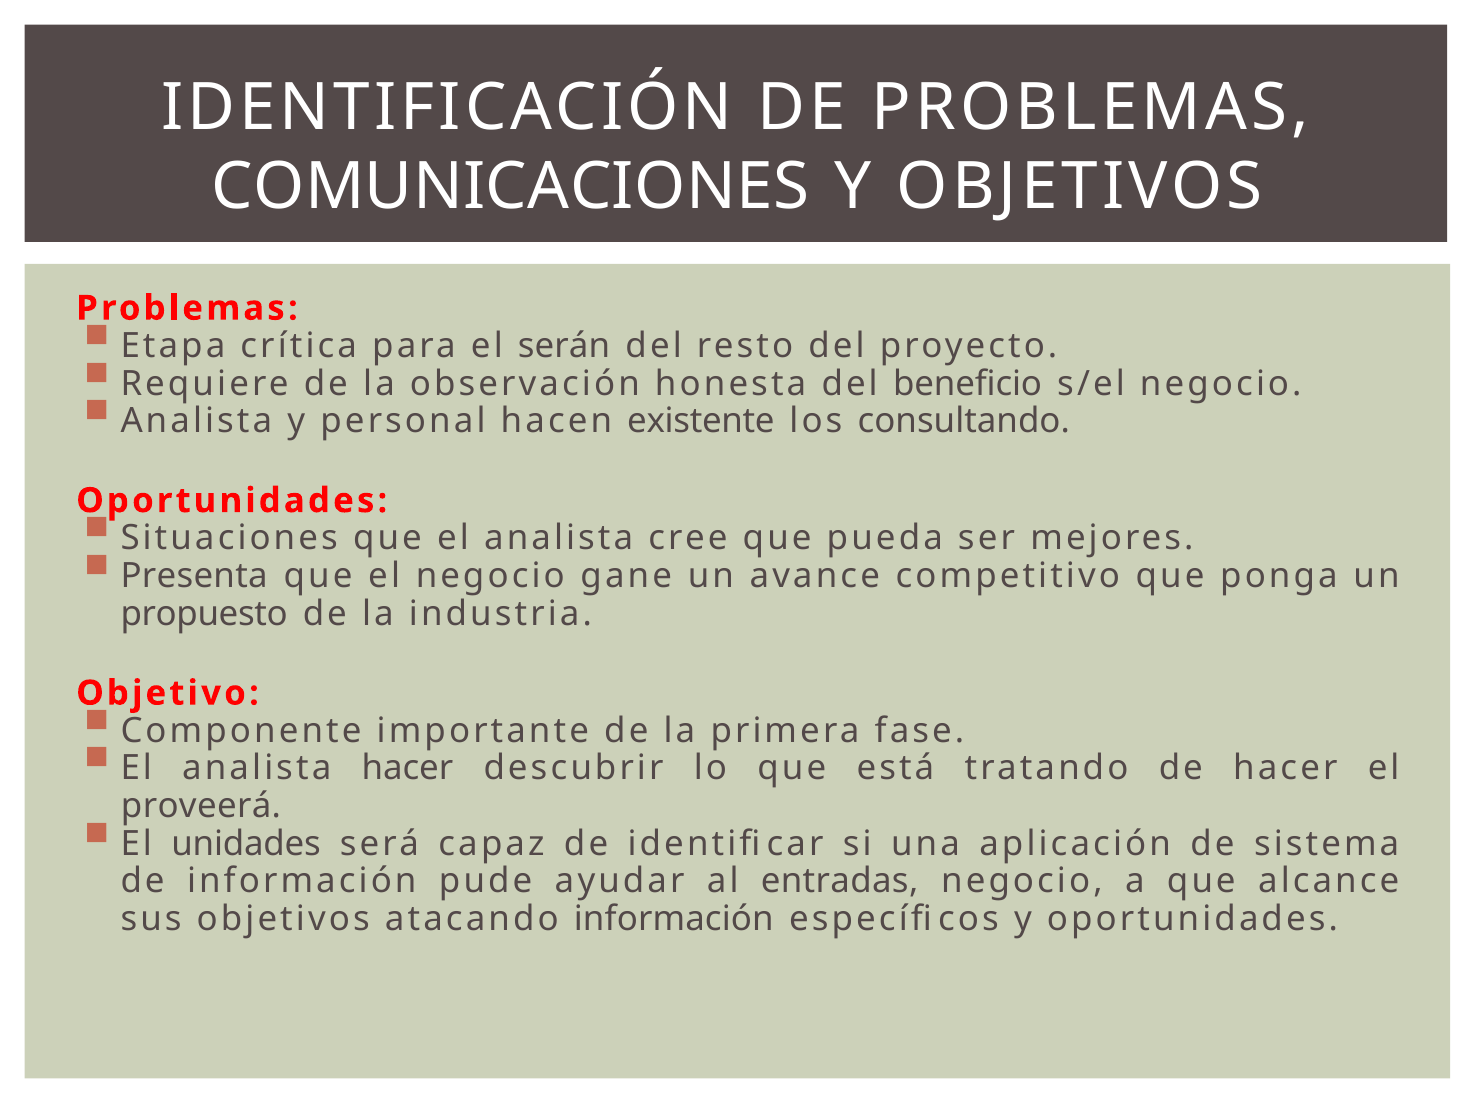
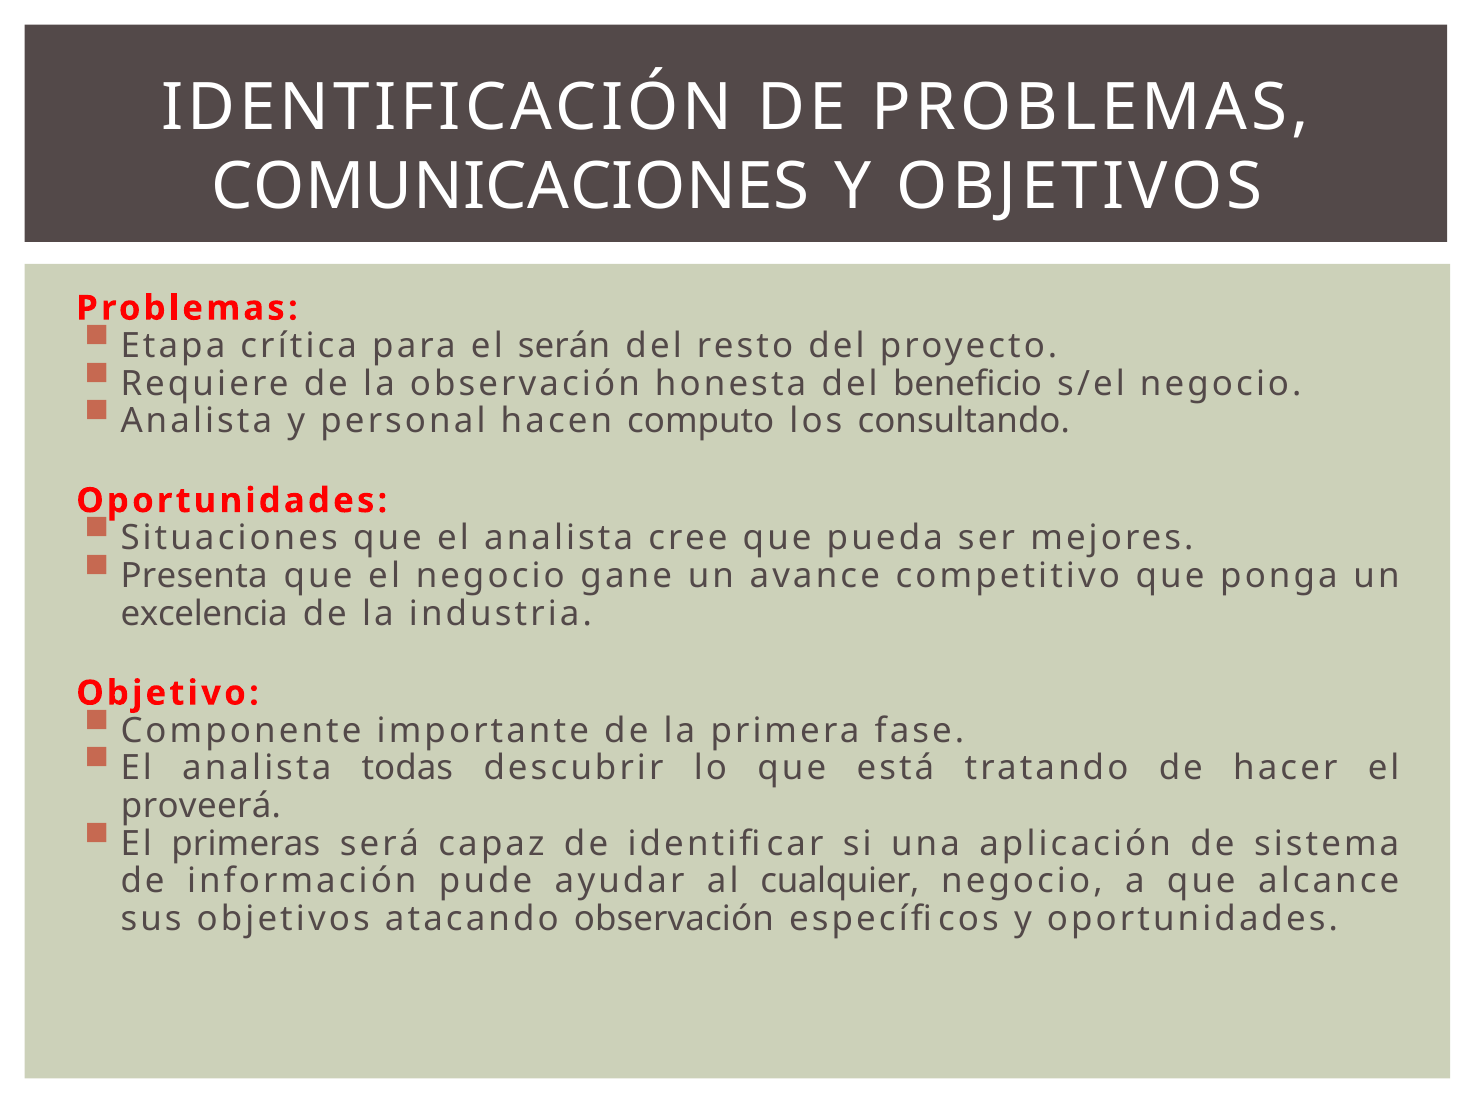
existente: existente -> computo (701, 421)
propuesto: propuesto -> excelencia (204, 614)
analista hacer: hacer -> todas (407, 768)
unidades: unidades -> primeras (246, 844)
entradas: entradas -> cualquier (840, 881)
atacando información: información -> observación (674, 919)
